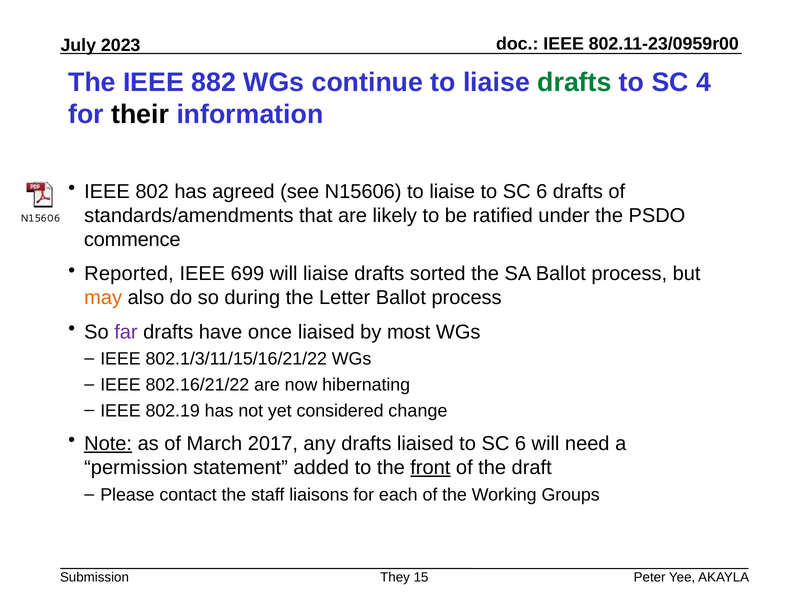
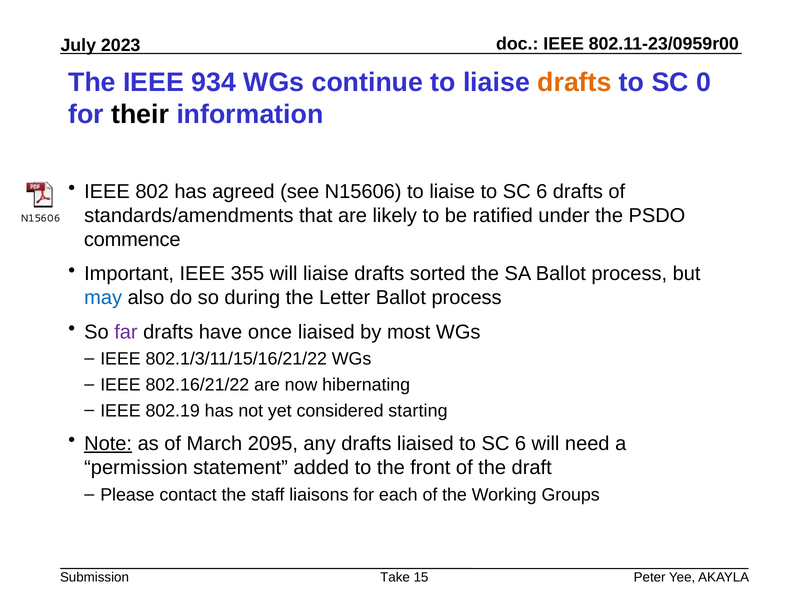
882: 882 -> 934 (214, 82)
drafts colour: green -> orange (574, 82)
4: 4 -> 0 (703, 82)
Reported: Reported -> Important (129, 273)
699: 699 -> 355 (247, 273)
may colour: orange -> blue (103, 298)
change: change -> starting (418, 410)
2017: 2017 -> 2095 (273, 443)
front underline: present -> none (430, 467)
They: They -> Take (395, 577)
